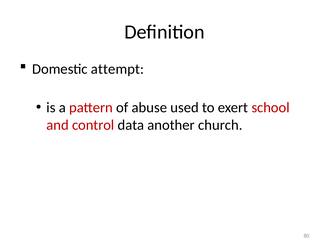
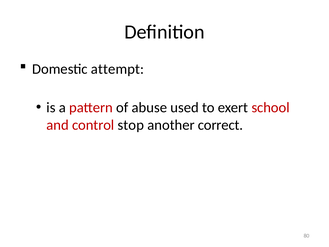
data: data -> stop (131, 125)
church: church -> correct (220, 125)
